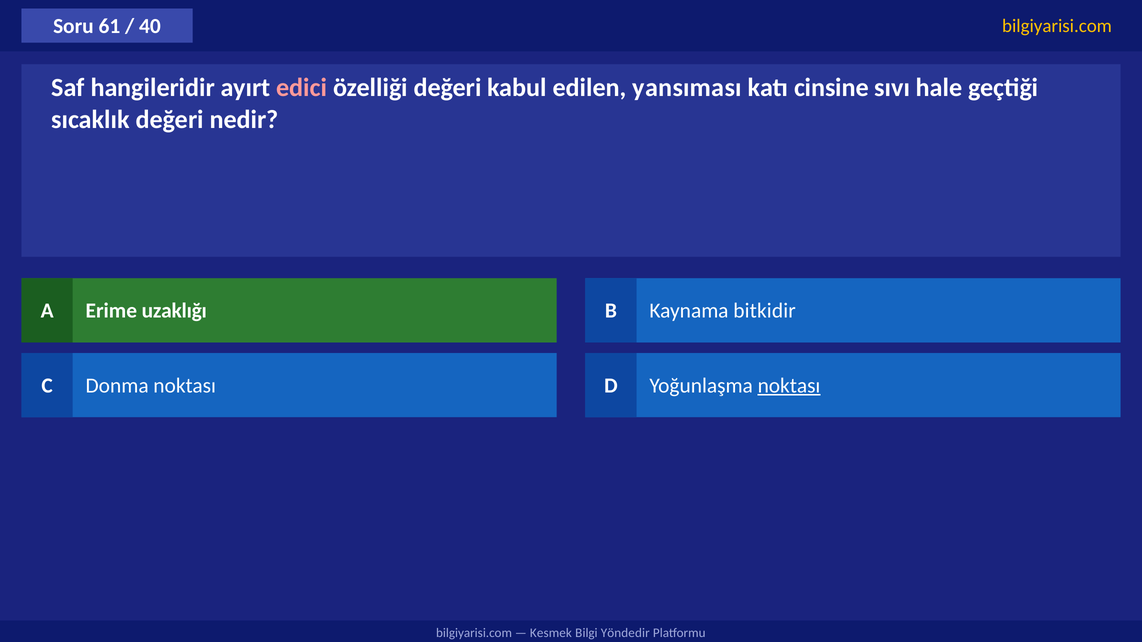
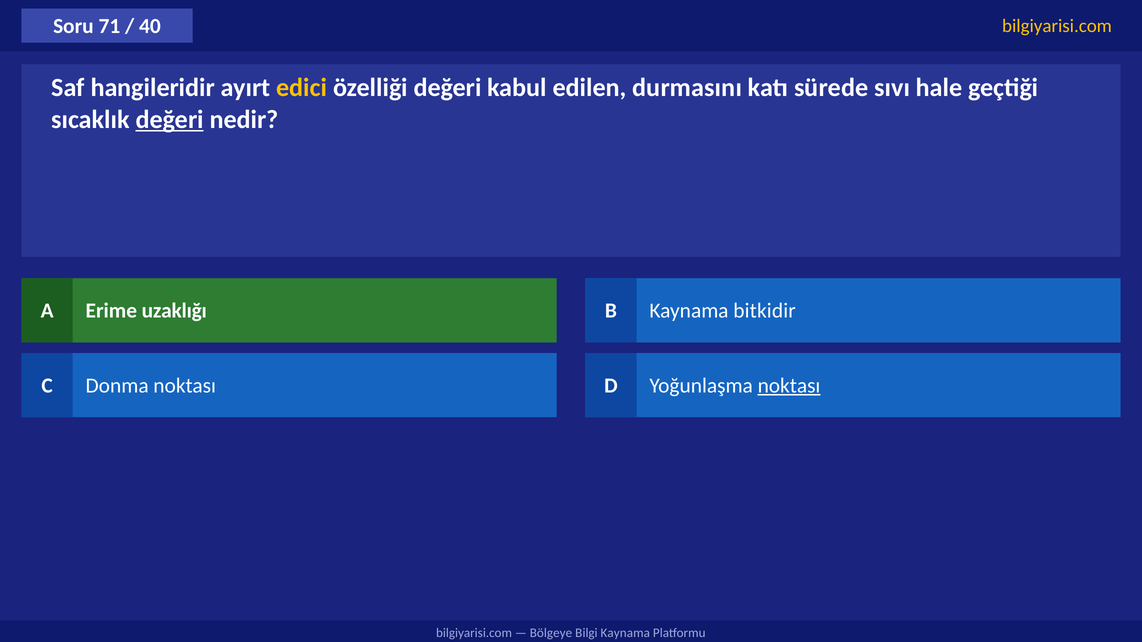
61: 61 -> 71 (109, 26)
edici colour: pink -> yellow (302, 88)
yansıması: yansıması -> durmasını (687, 88)
cinsine: cinsine -> sürede (831, 88)
değeri underline: none -> present (170, 120)
Kesmek: Kesmek -> Bölgeye (551, 633)
Bilgi Yöndedir: Yöndedir -> Kaynama (625, 633)
